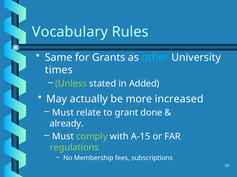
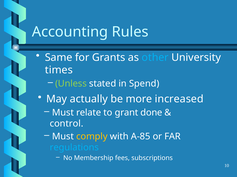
Vocabulary: Vocabulary -> Accounting (70, 32)
Added: Added -> Spend (144, 84)
already: already -> control (67, 124)
comply colour: light green -> yellow (92, 137)
A-15: A-15 -> A-85 (141, 137)
regulations colour: light green -> light blue (74, 148)
